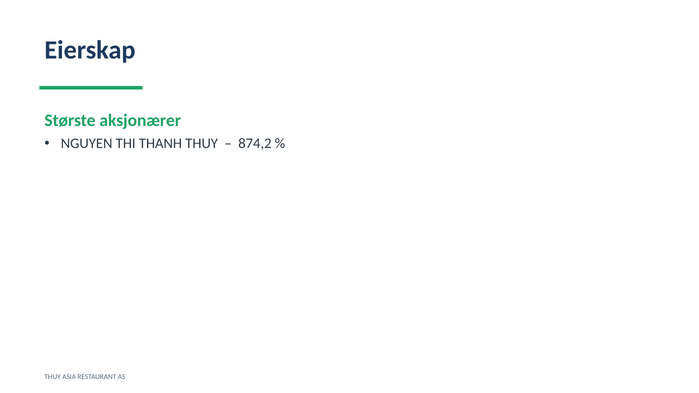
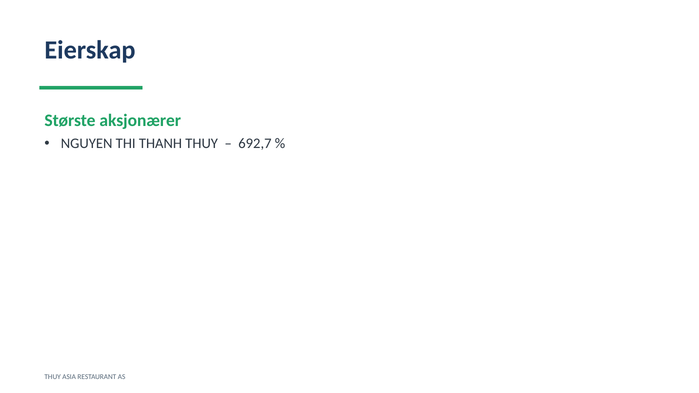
874,2: 874,2 -> 692,7 (255, 144)
